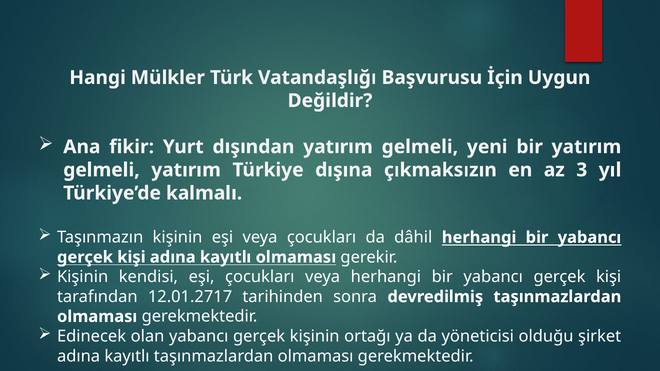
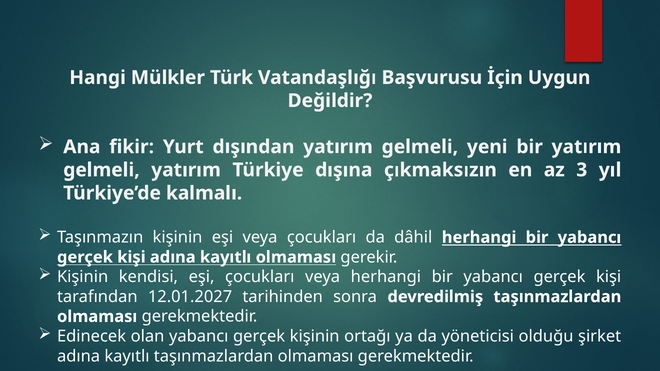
12.01.2717: 12.01.2717 -> 12.01.2027 (190, 297)
